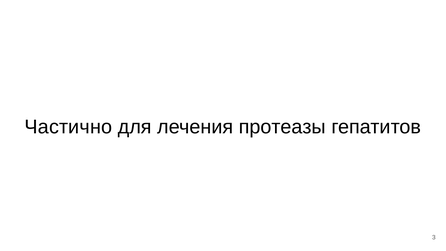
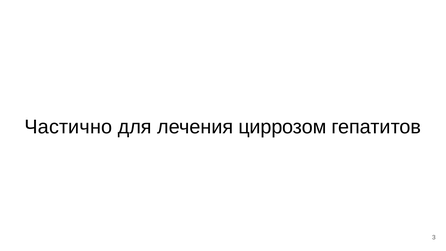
протеазы: протеазы -> циррозом (282, 127)
